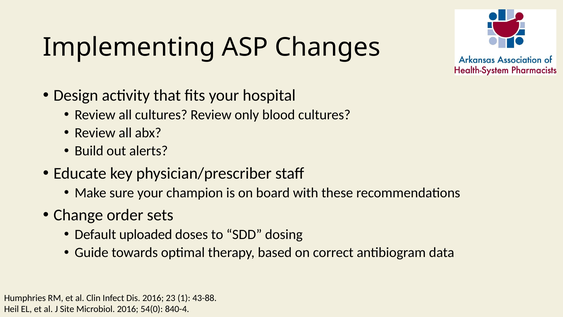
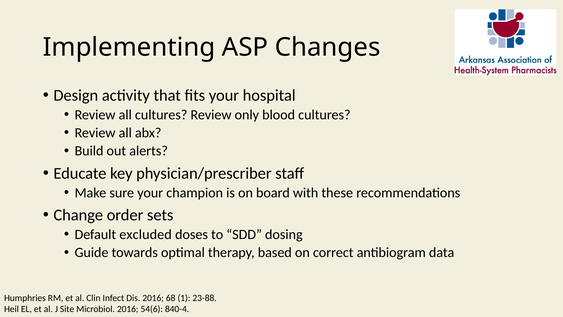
uploaded: uploaded -> excluded (146, 234)
23: 23 -> 68 (171, 298)
43-88: 43-88 -> 23-88 (205, 298)
54(0: 54(0 -> 54(6 (152, 309)
